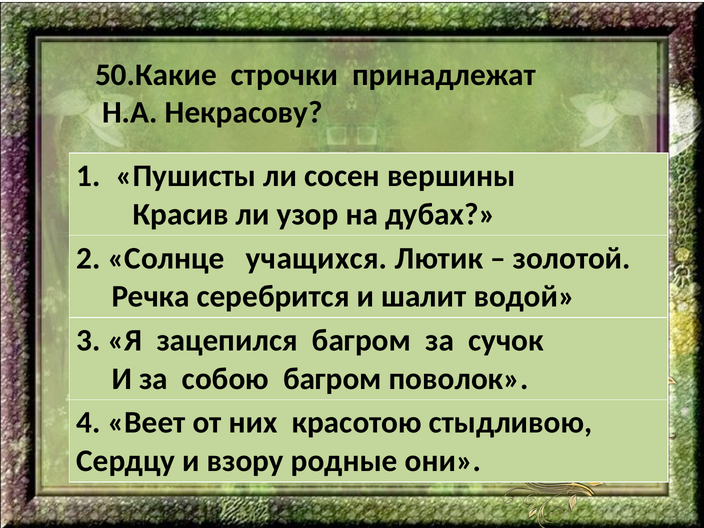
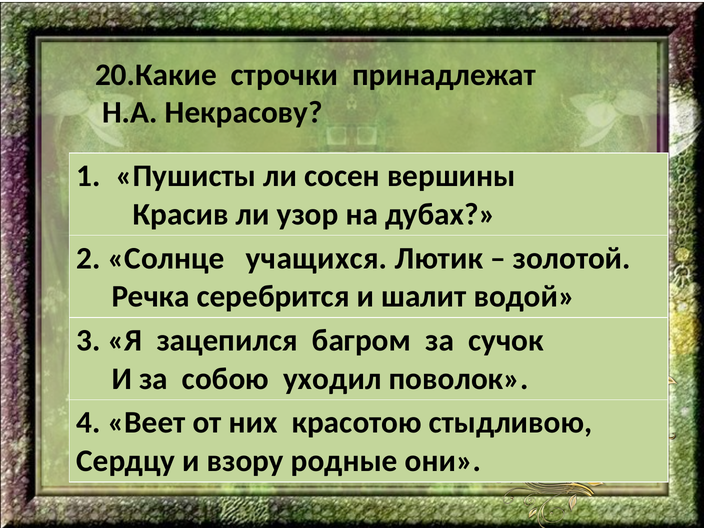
50.Какие: 50.Какие -> 20.Какие (156, 75)
собою багром: багром -> уходил (332, 379)
